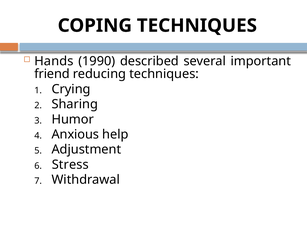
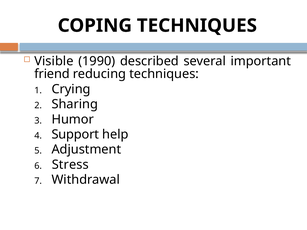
Hands: Hands -> Visible (54, 61)
Anxious: Anxious -> Support (75, 135)
